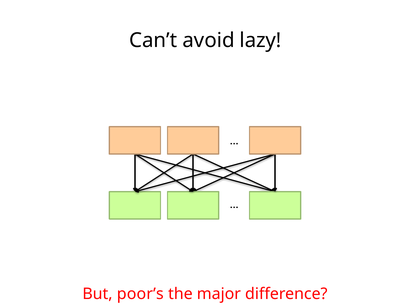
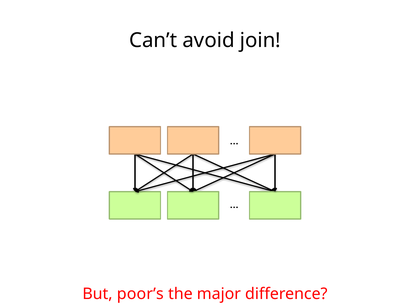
lazy: lazy -> join (260, 40)
